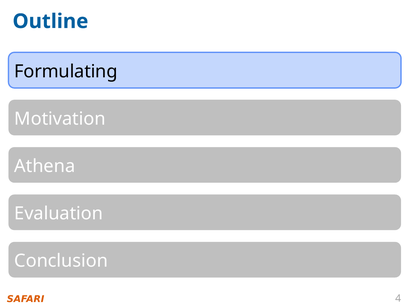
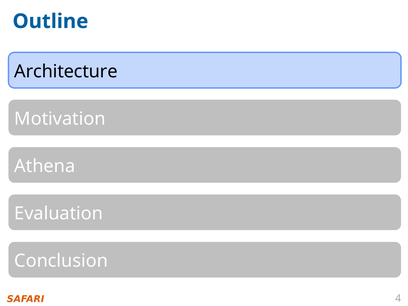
Formulating: Formulating -> Architecture (66, 71)
